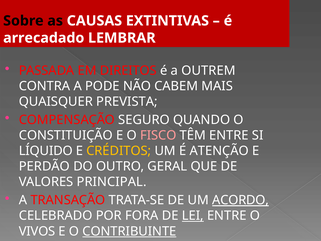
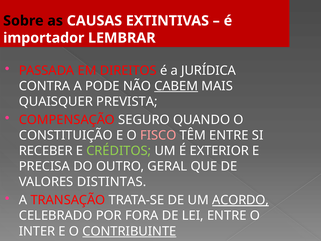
arrecadado: arrecadado -> importador (44, 38)
OUTREM: OUTREM -> JURÍDICA (209, 70)
CABEM underline: none -> present (176, 86)
LÍQUIDO: LÍQUIDO -> RECEBER (46, 151)
CRÉDITOS colour: yellow -> light green (119, 151)
ATENÇÃO: ATENÇÃO -> EXTERIOR (219, 151)
PERDÃO: PERDÃO -> PRECISA (44, 166)
PRINCIPAL: PRINCIPAL -> DISTINTAS (112, 182)
LEI underline: present -> none (193, 215)
VIVOS: VIVOS -> INTER (37, 231)
